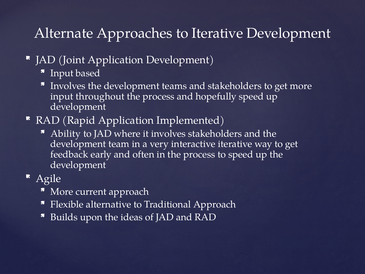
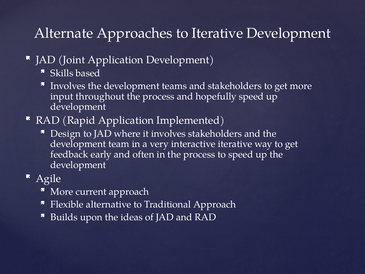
Input: Input -> Skills (62, 73)
Ability: Ability -> Design (66, 133)
